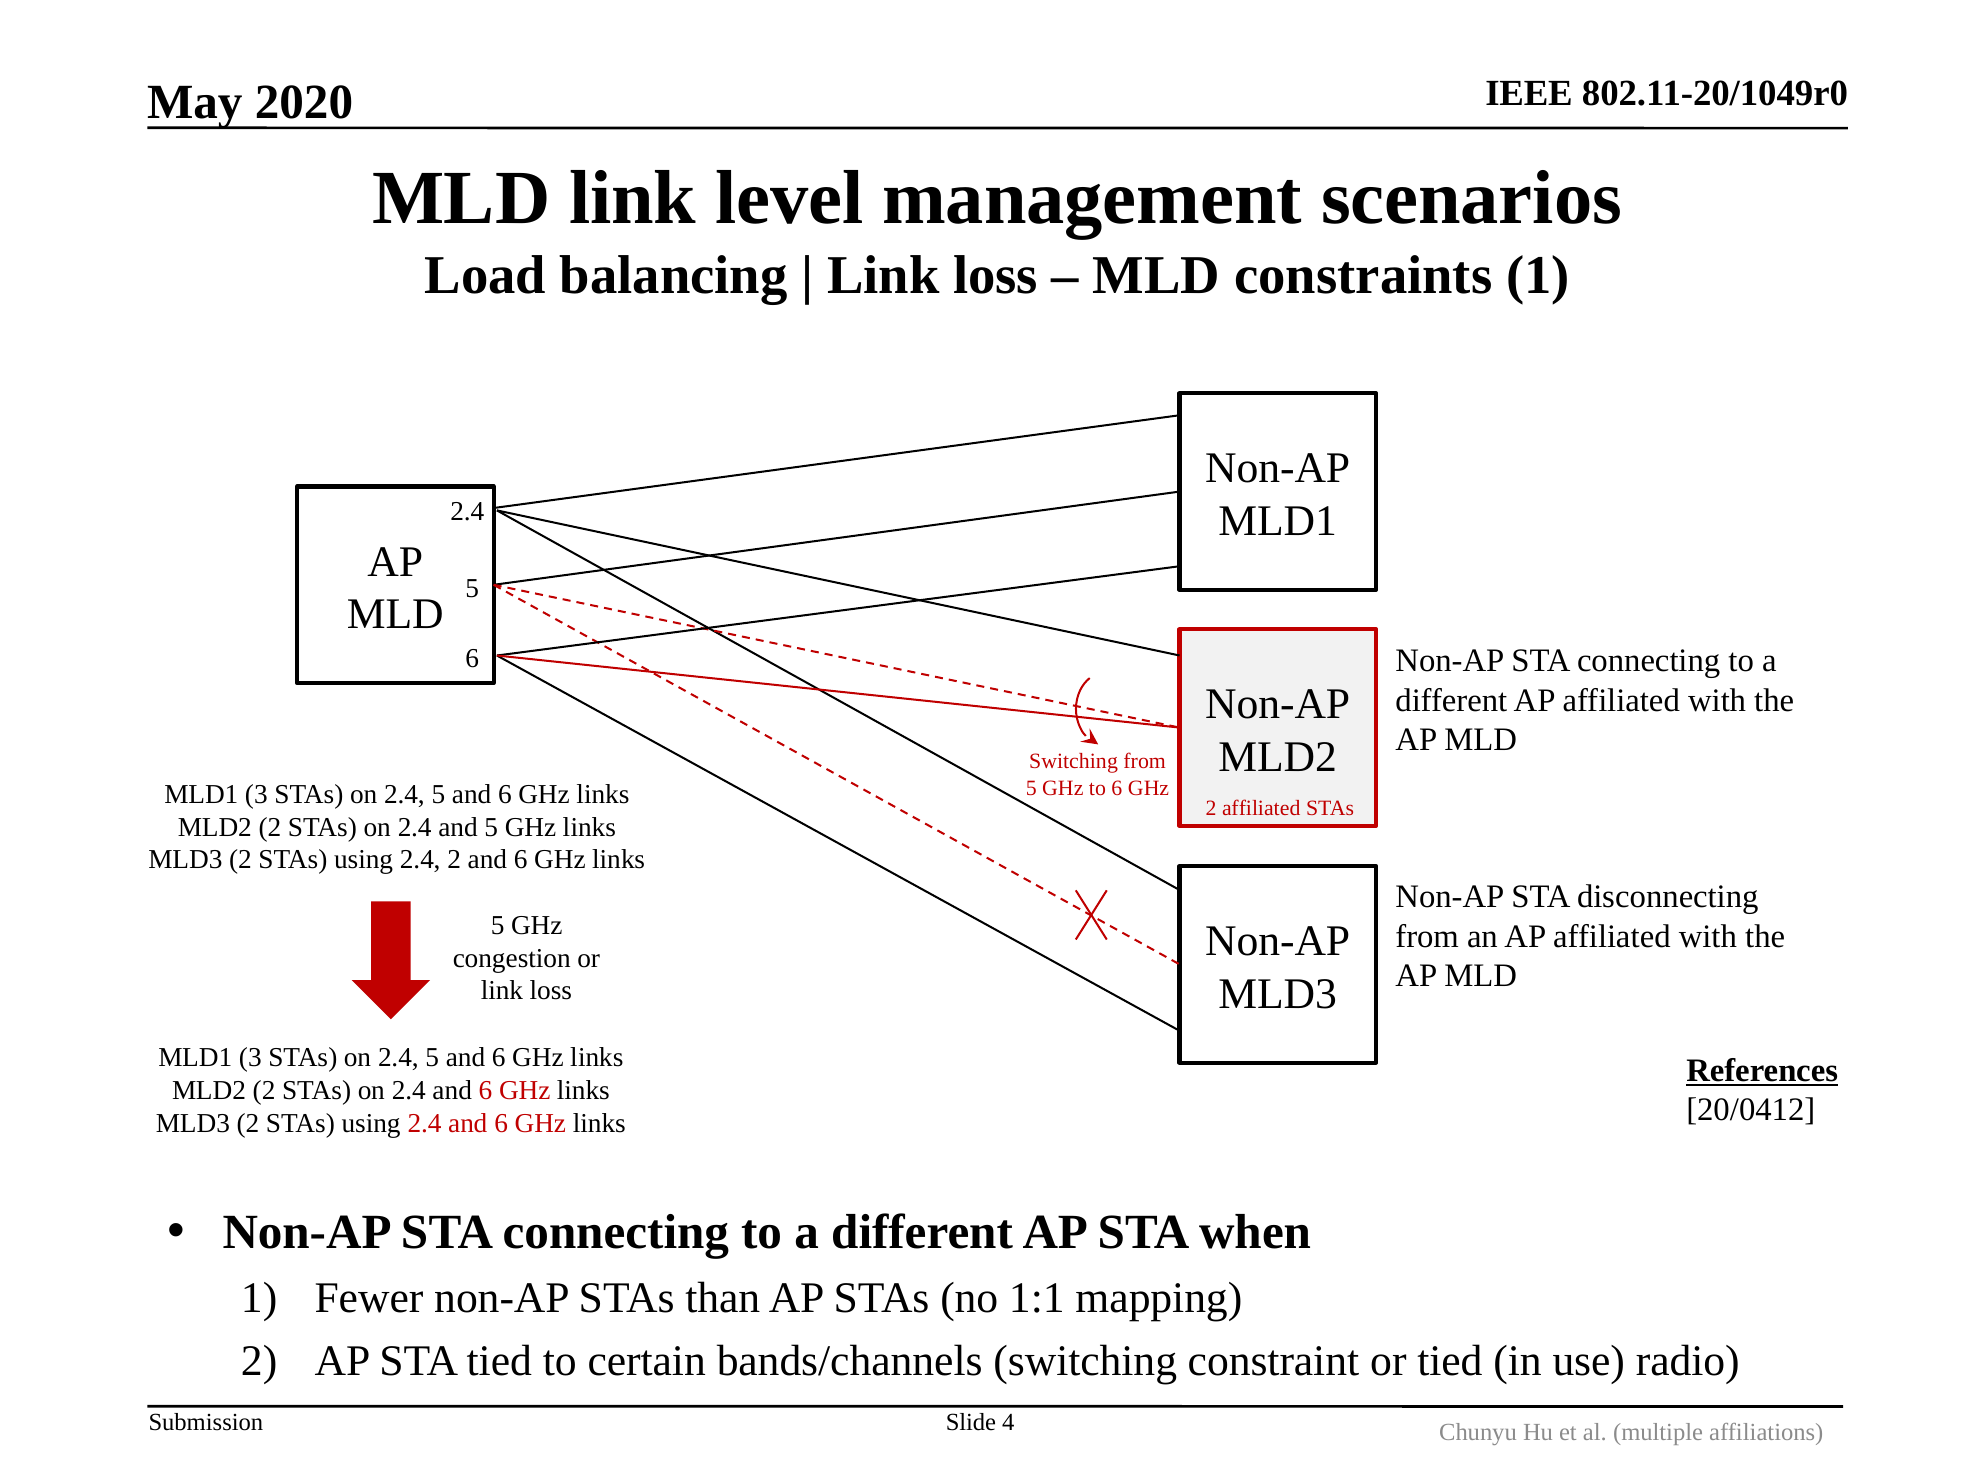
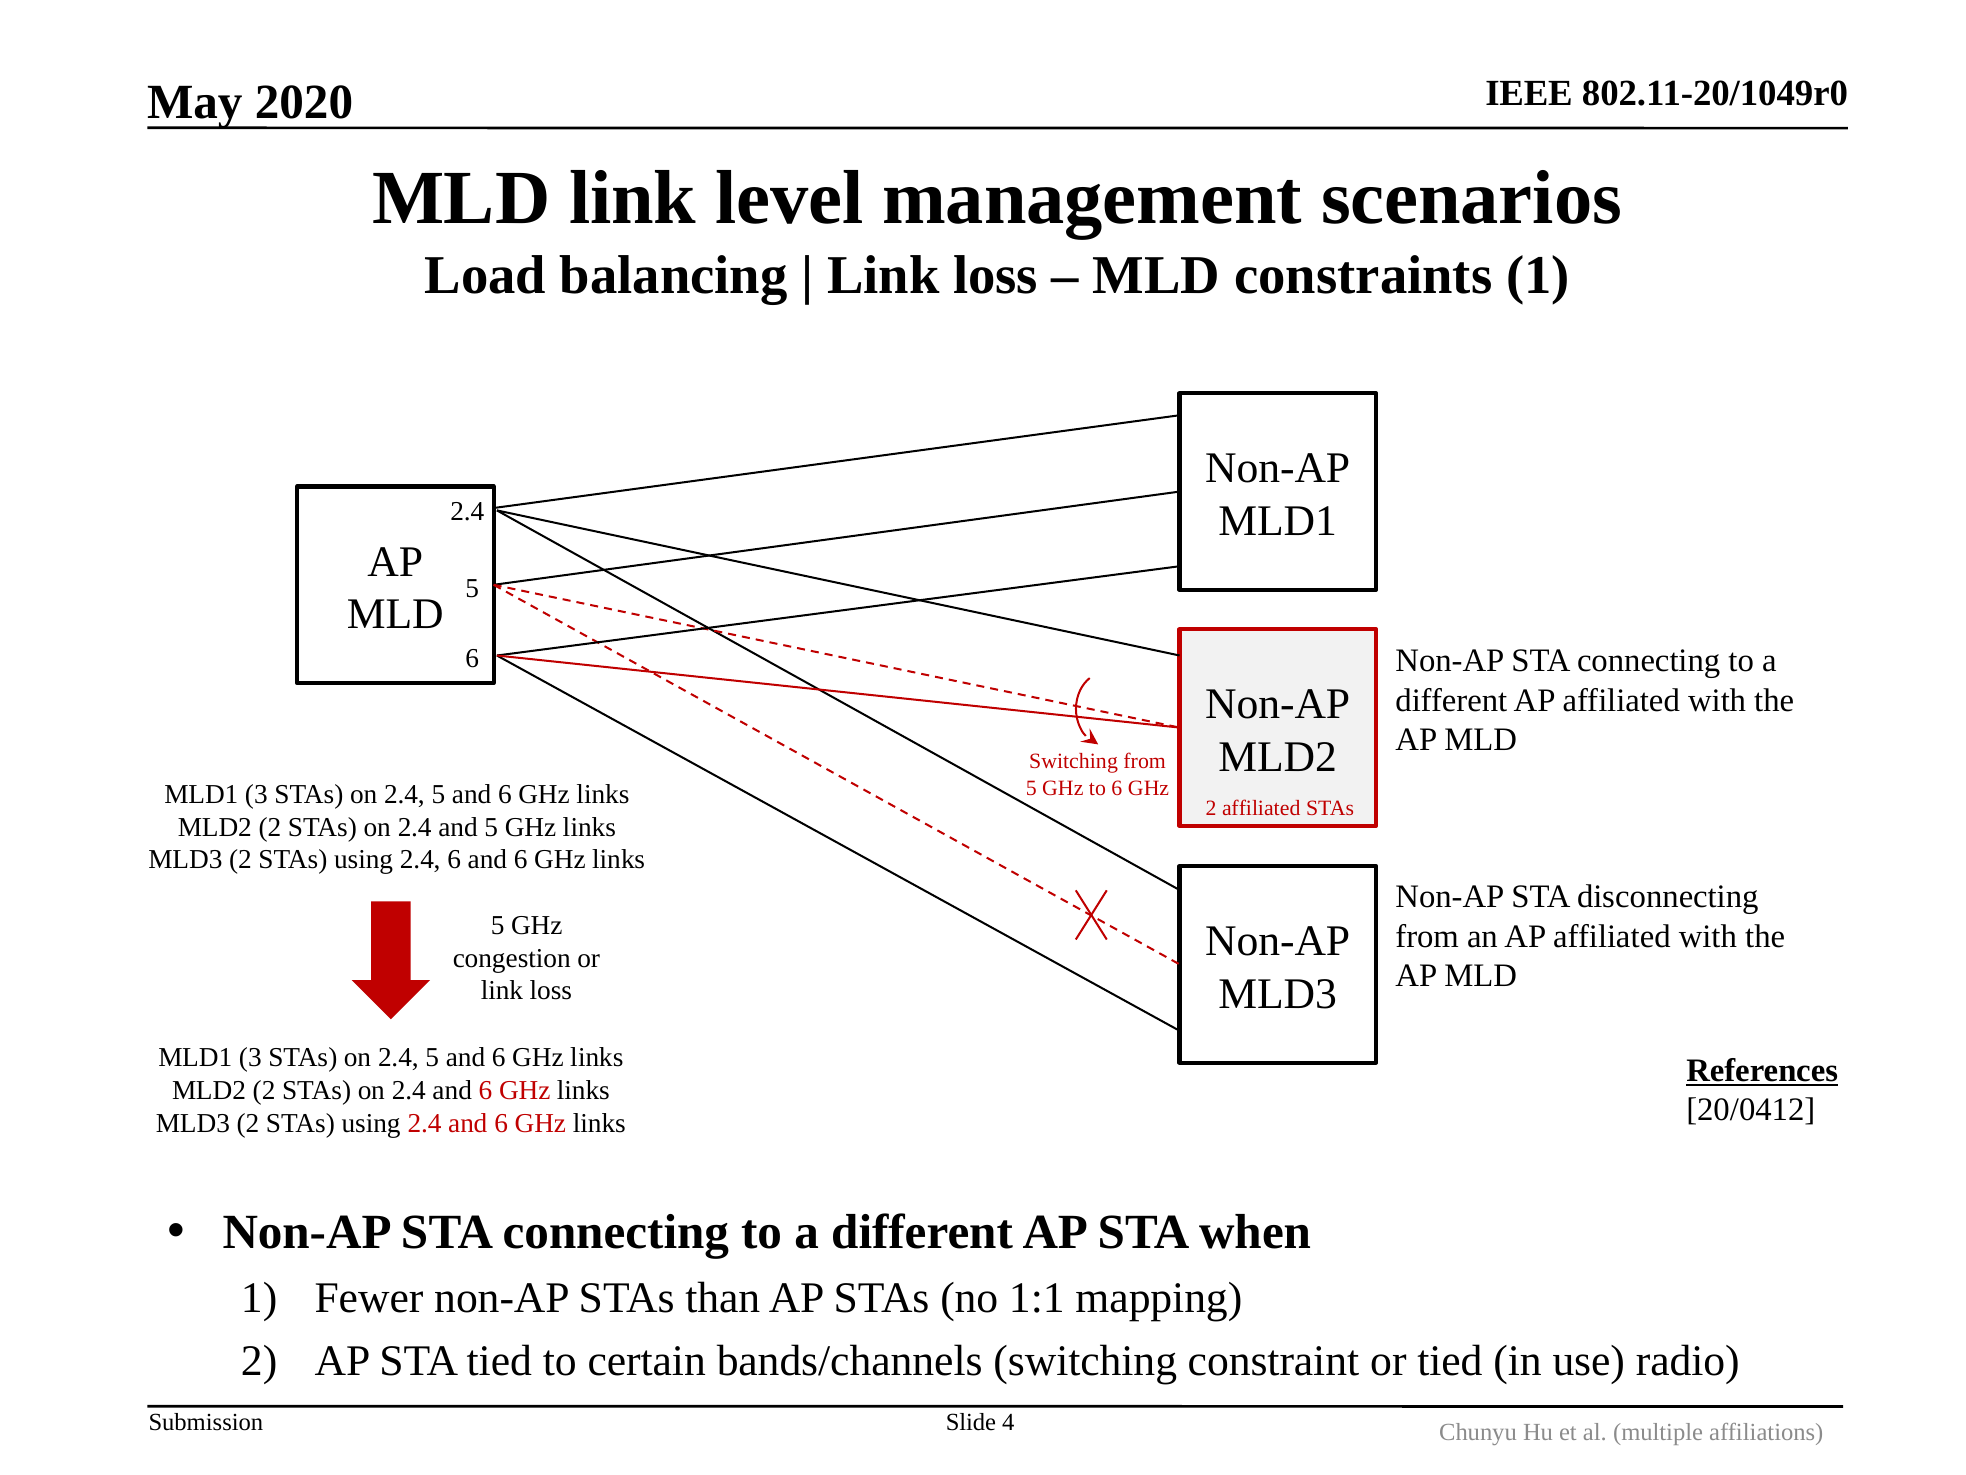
2.4 2: 2 -> 6 (454, 860)
